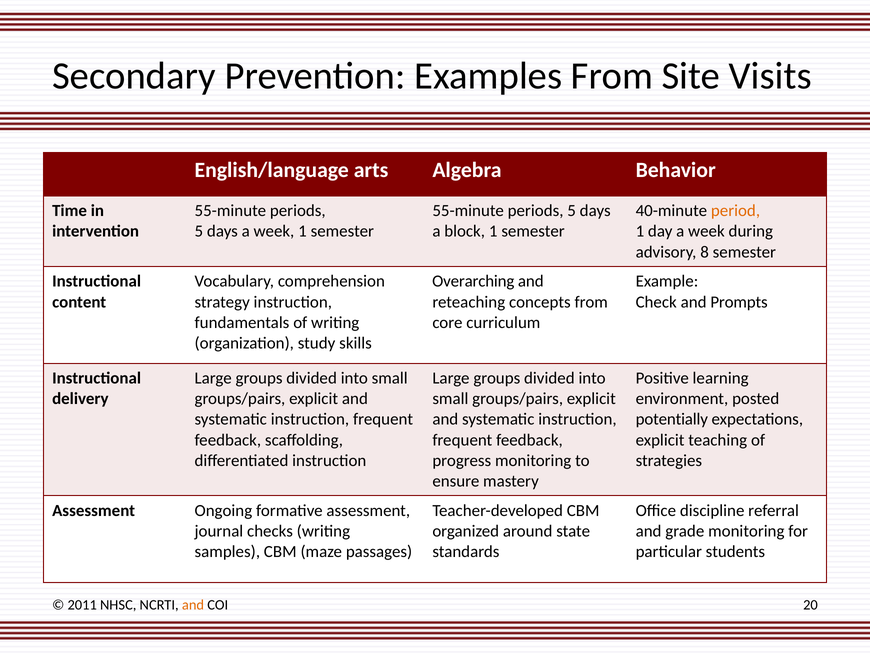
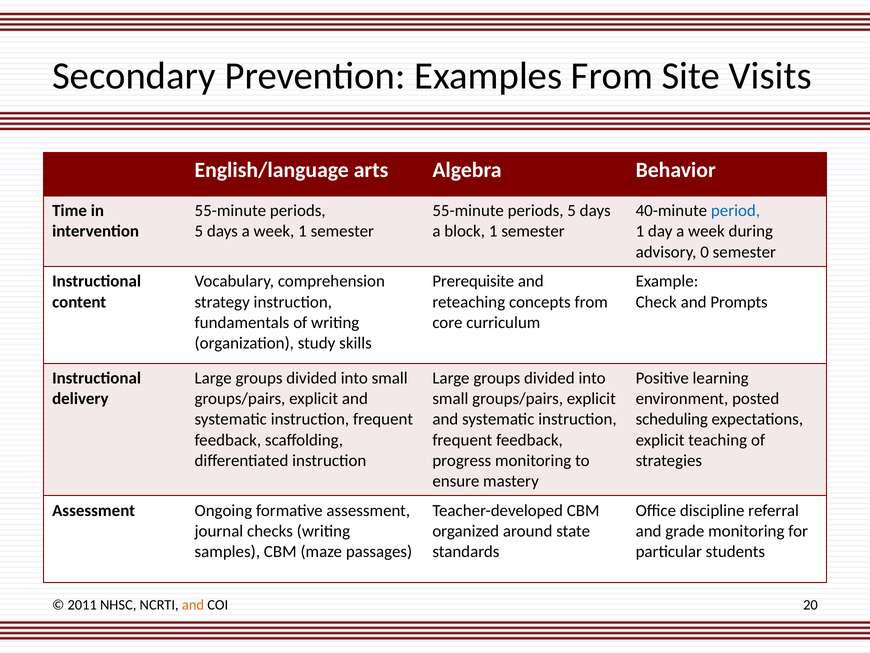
period colour: orange -> blue (736, 211)
8: 8 -> 0 (705, 252)
Overarching: Overarching -> Prerequisite (473, 281)
potentially: potentially -> scheduling (672, 419)
